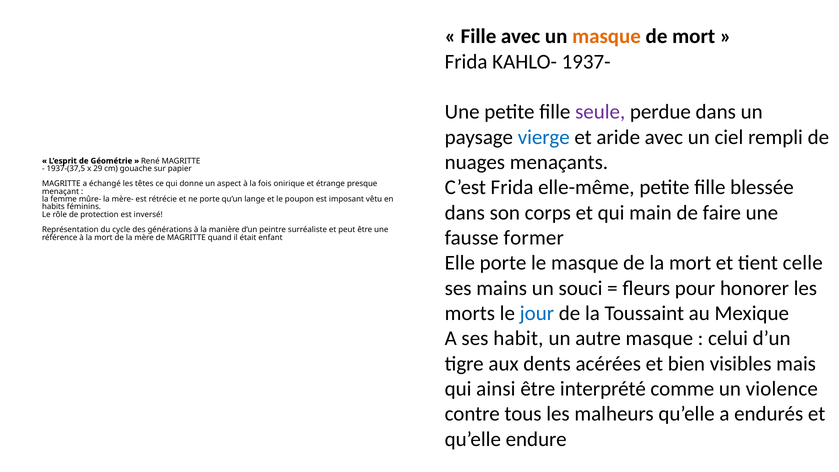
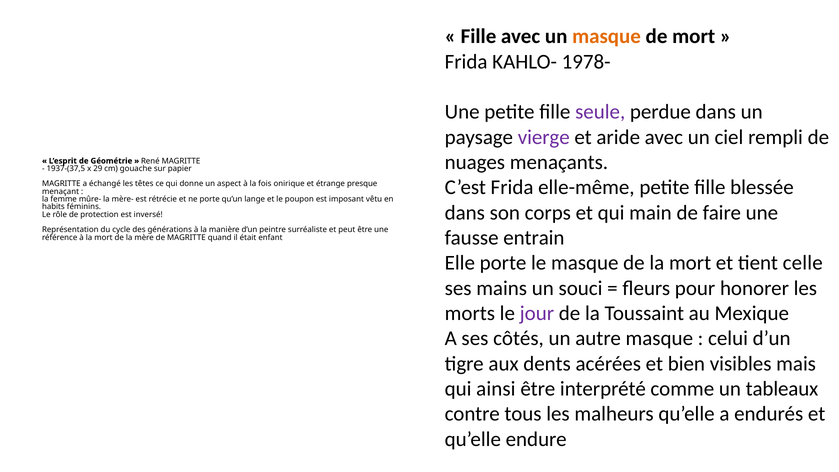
1937-: 1937- -> 1978- (586, 62)
vierge colour: blue -> purple (544, 137)
former: former -> entrain (534, 238)
jour colour: blue -> purple (537, 313)
habit: habit -> côtés (518, 338)
violence: violence -> tableaux (782, 389)
